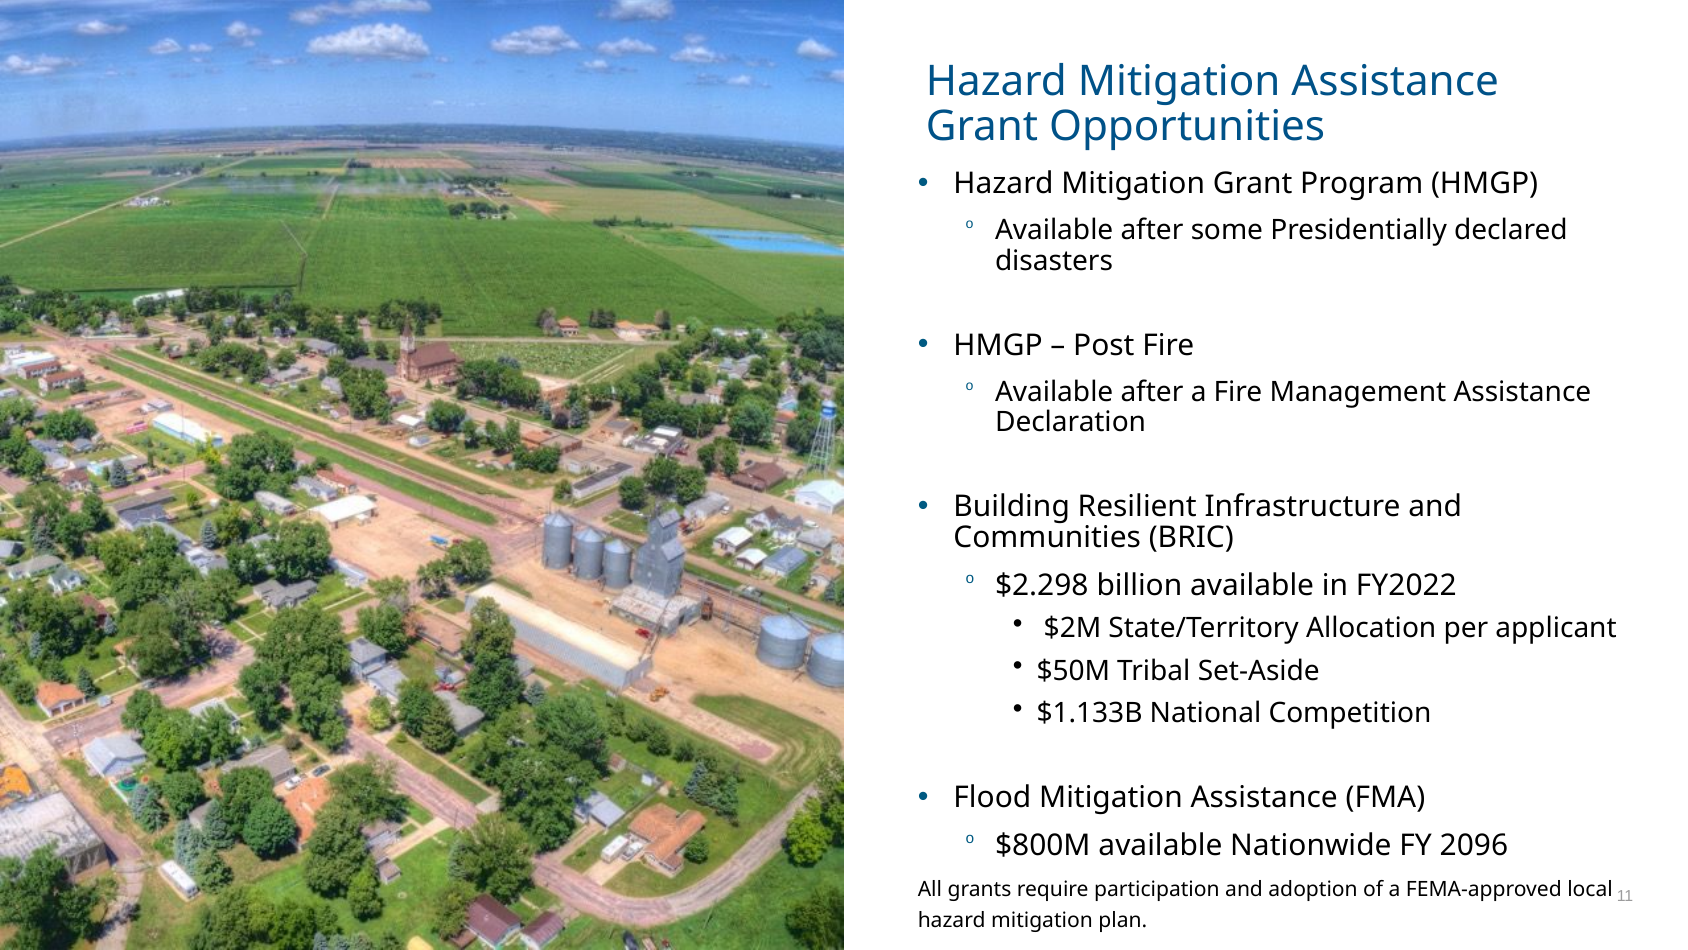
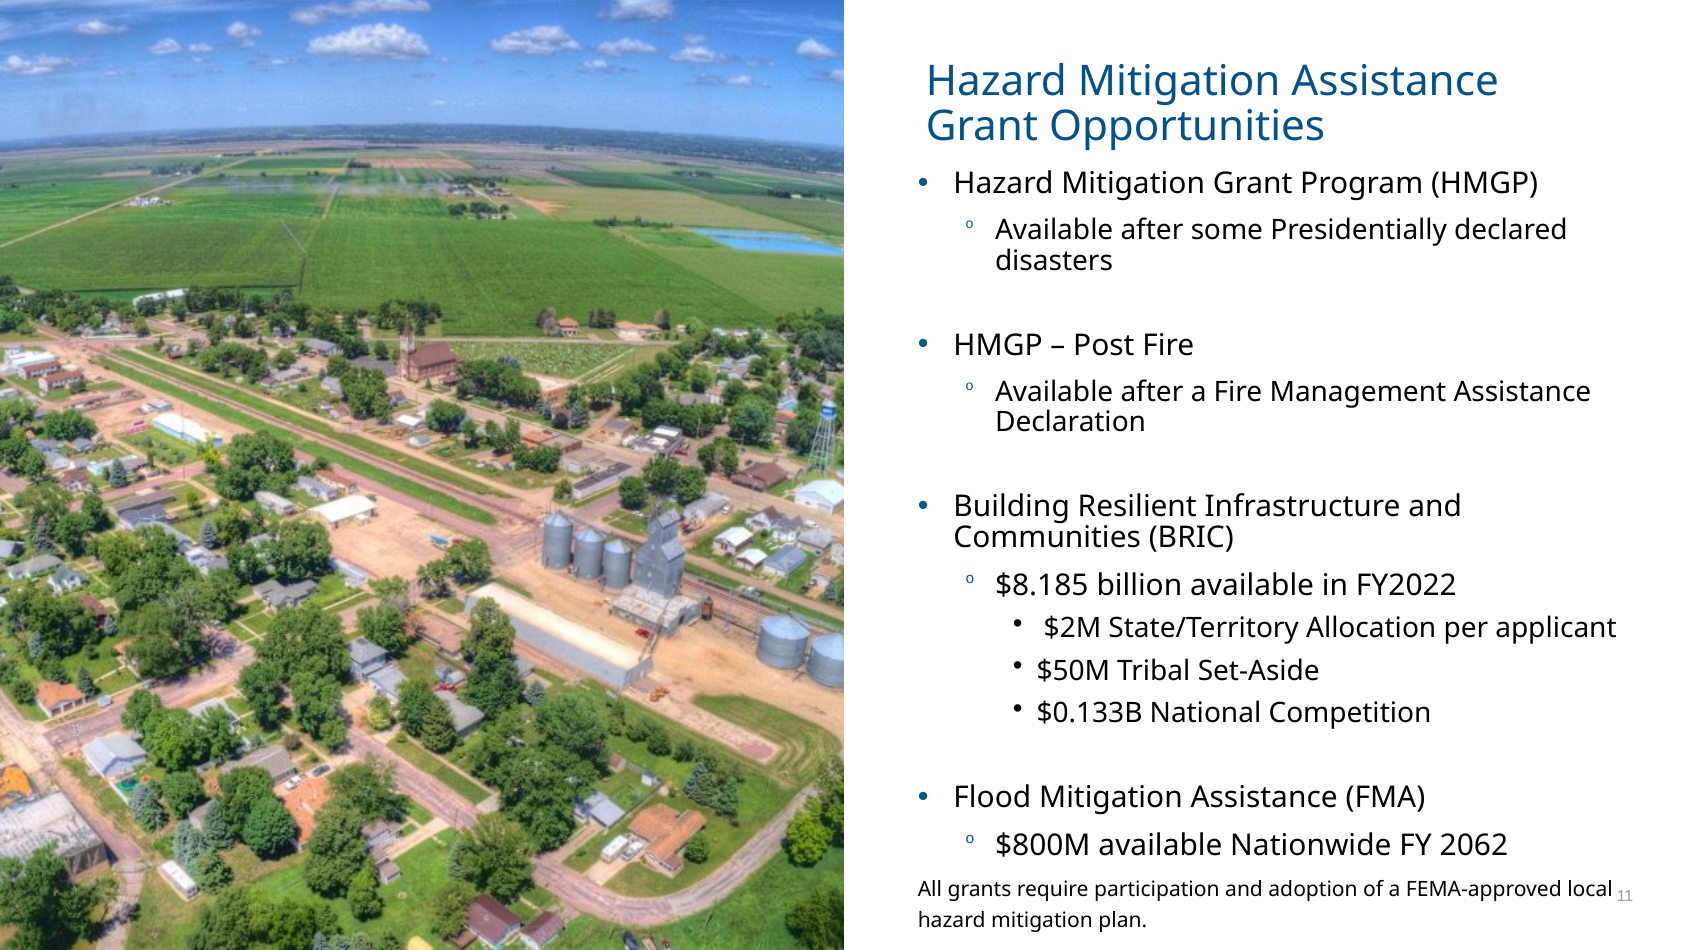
$2.298: $2.298 -> $8.185 (1042, 585)
$1.133B: $1.133B -> $0.133B (1090, 713)
2096: 2096 -> 2062 (1474, 845)
